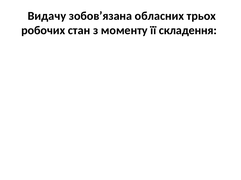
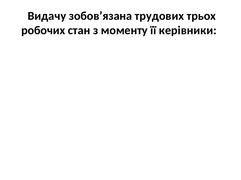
обласних: обласних -> трудових (159, 16)
складення: складення -> керівники (188, 30)
